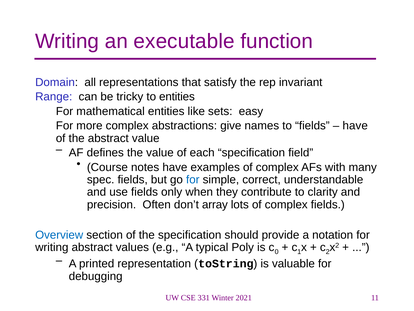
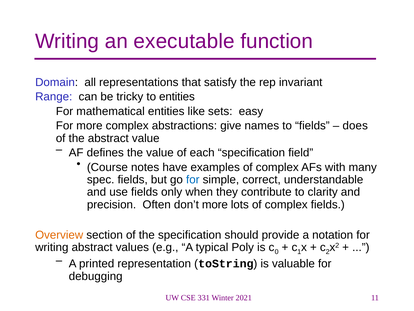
have: have -> does (355, 126)
don’t array: array -> more (215, 204)
Overview colour: blue -> orange (59, 235)
